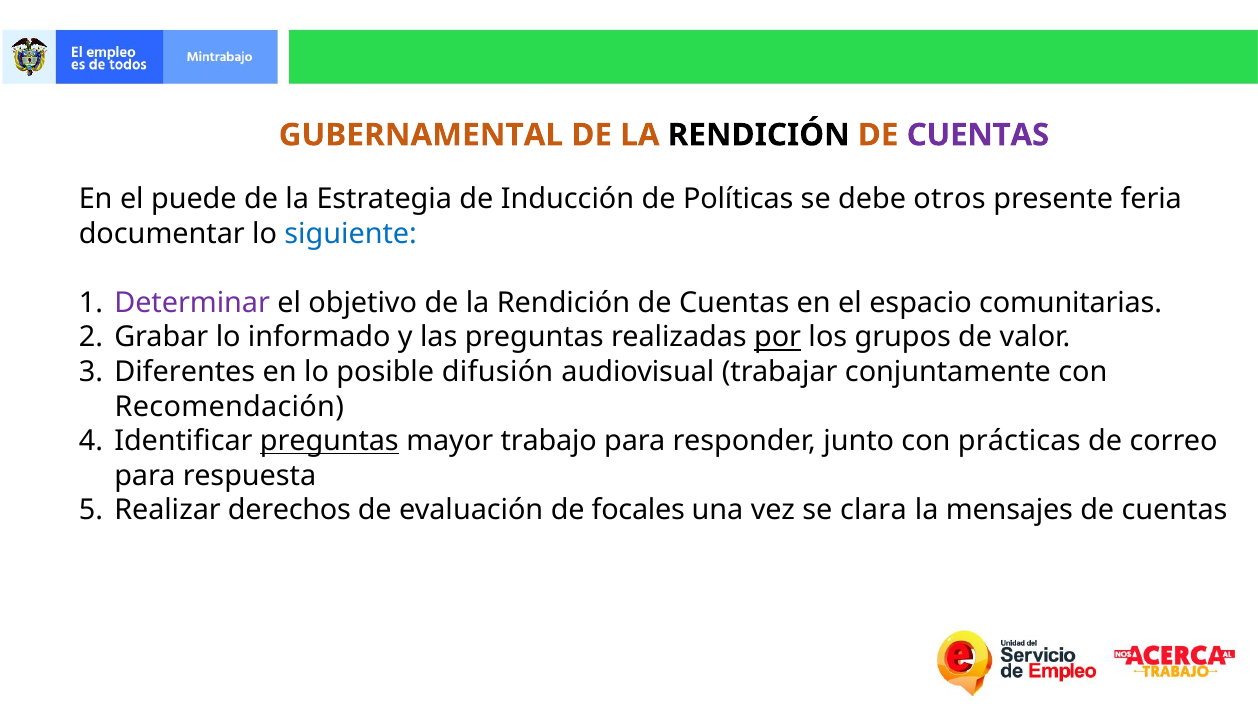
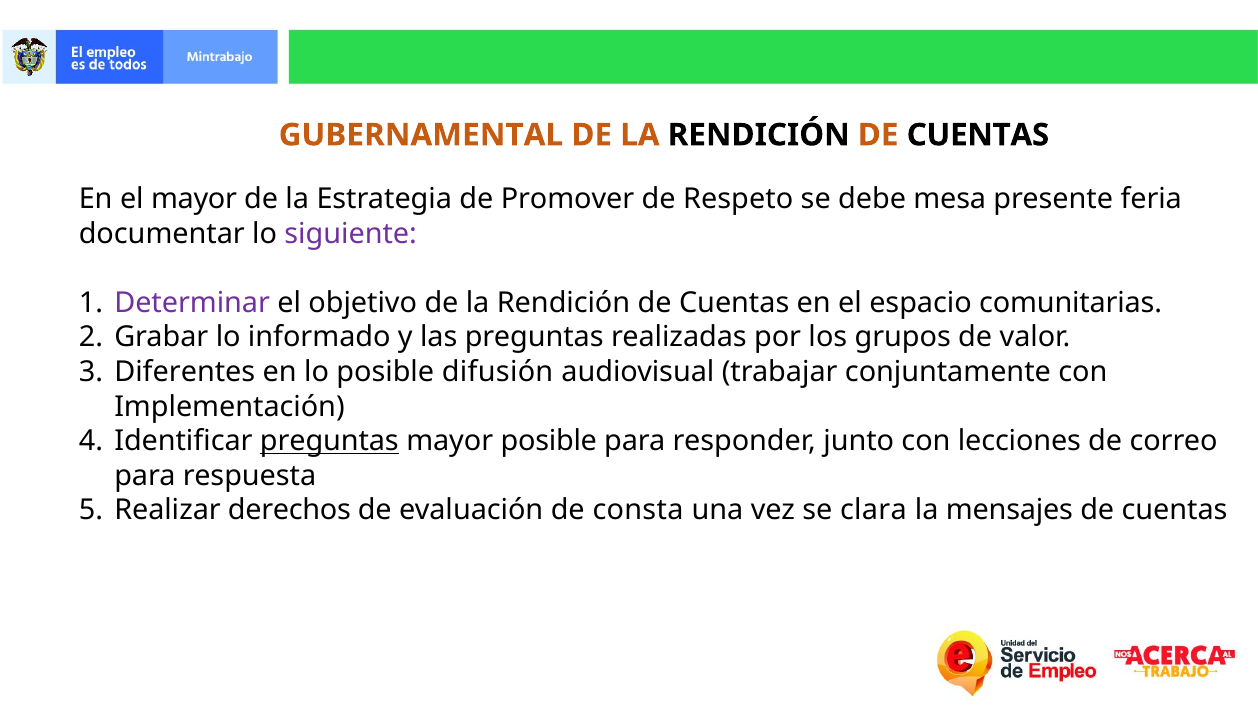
CUENTAS colour: purple -> black (978, 135)
el puede: puede -> mayor (194, 199)
Inducción: Inducción -> Promover (568, 199)
Políticas: Políticas -> Respeto (738, 199)
otros: otros -> mesa (950, 199)
siguiente colour: blue -> purple (351, 234)
por underline: present -> none (778, 338)
Recomendación: Recomendación -> Implementación (229, 407)
mayor trabajo: trabajo -> posible (549, 441)
prácticas: prácticas -> lecciones (1019, 441)
focales: focales -> consta (638, 511)
